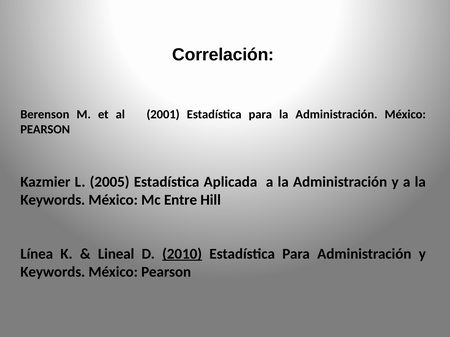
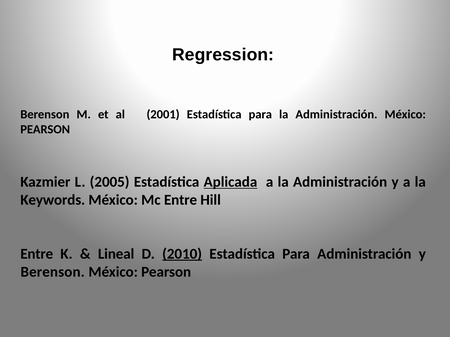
Correlación: Correlación -> Regression (223, 55)
Aplicada underline: none -> present (230, 182)
Línea: Línea -> Entre (37, 254)
Keywords: Keywords -> Berenson (53, 272)
